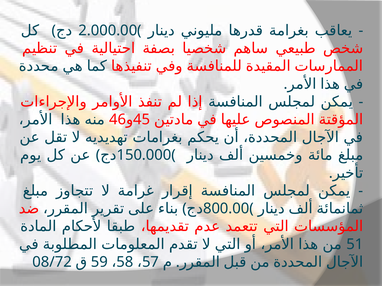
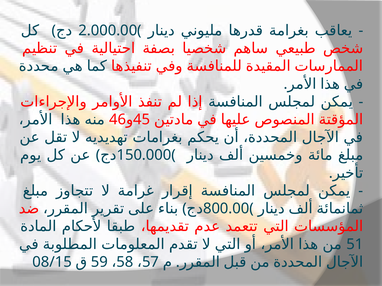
08/72: 08/72 -> 08/15 (52, 262)
